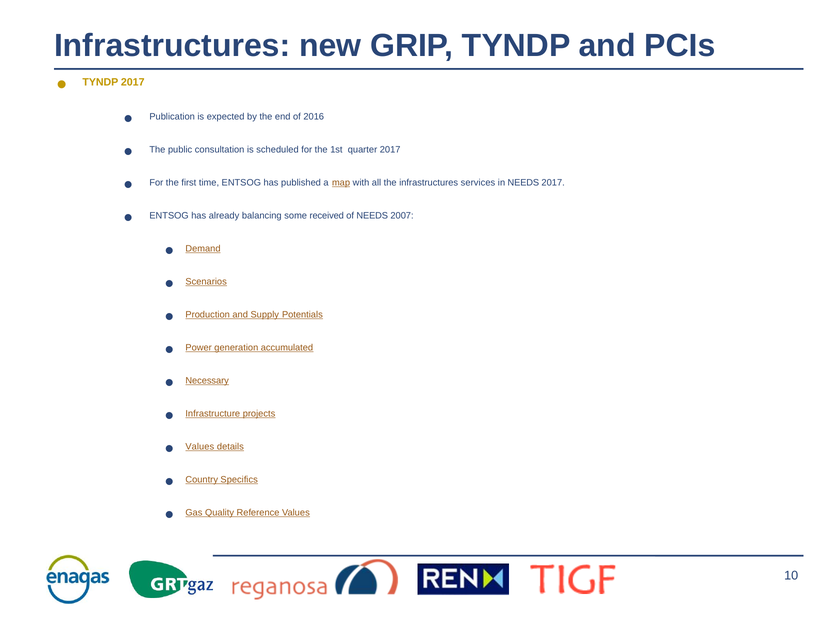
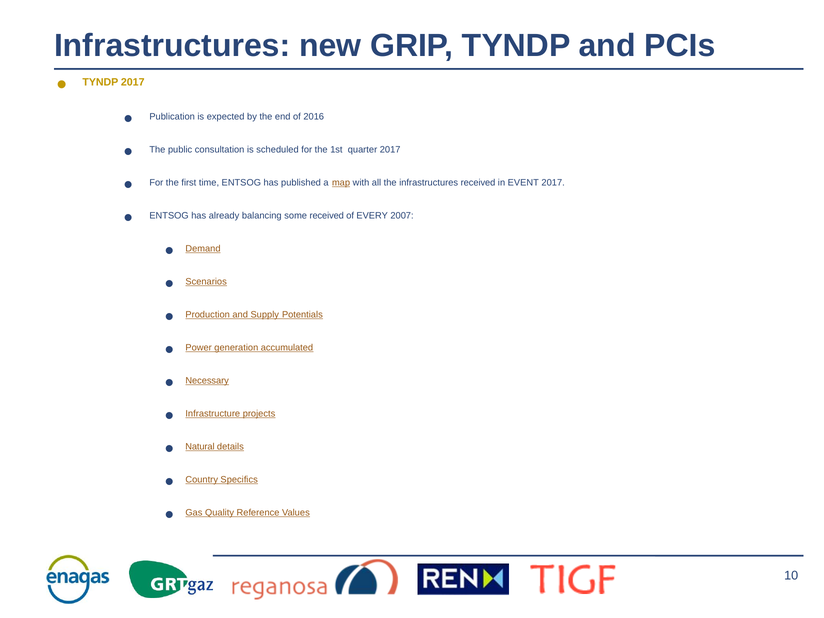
infrastructures services: services -> received (478, 183)
in NEEDS: NEEDS -> EVENT (523, 183)
of NEEDS: NEEDS -> EVERY (372, 216)
Values: Values -> Natural (200, 447)
